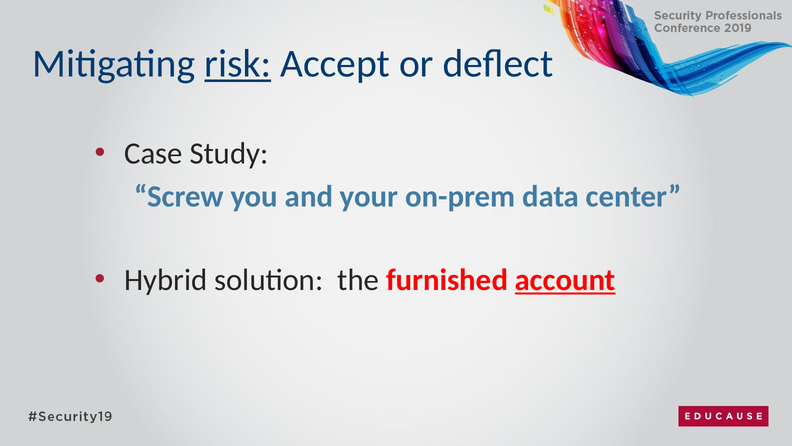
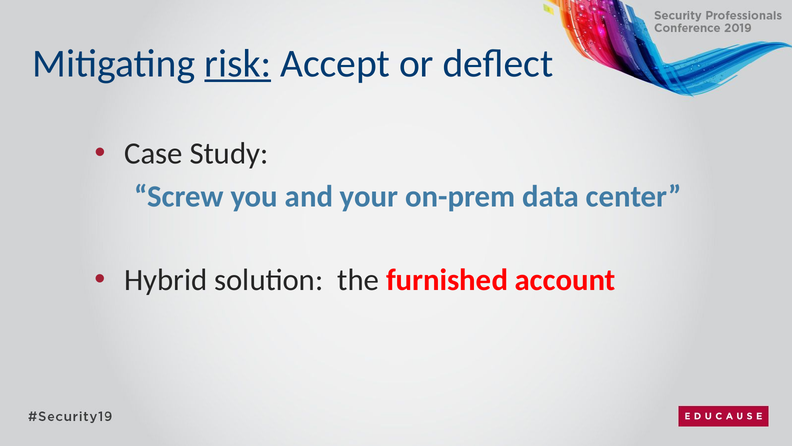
account underline: present -> none (565, 280)
